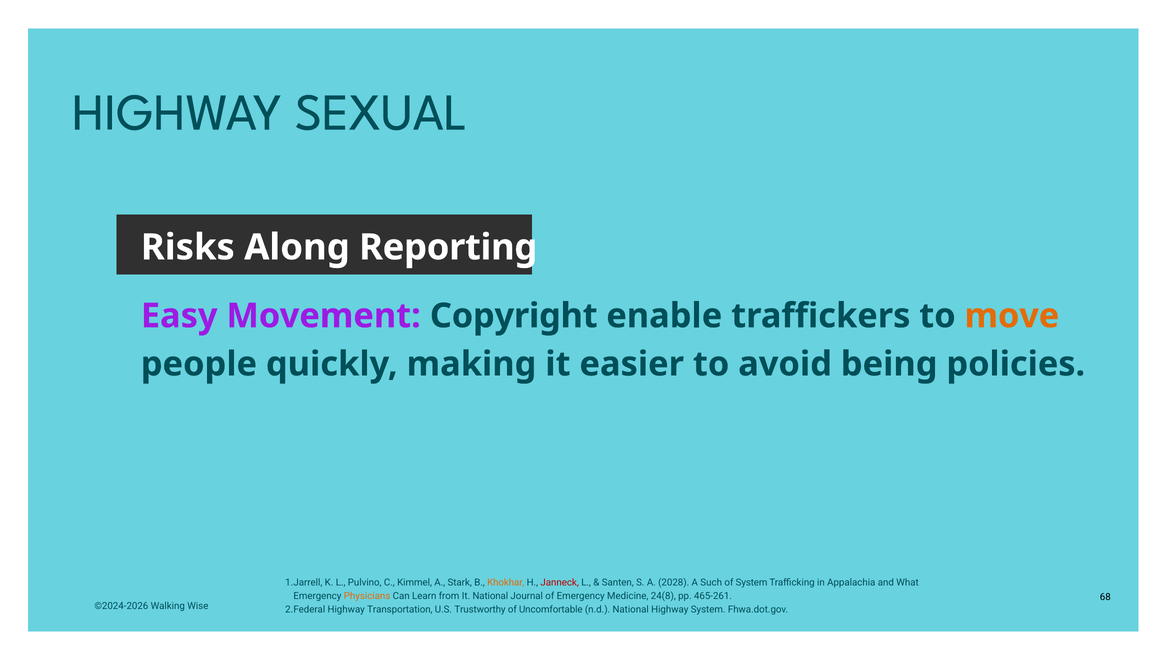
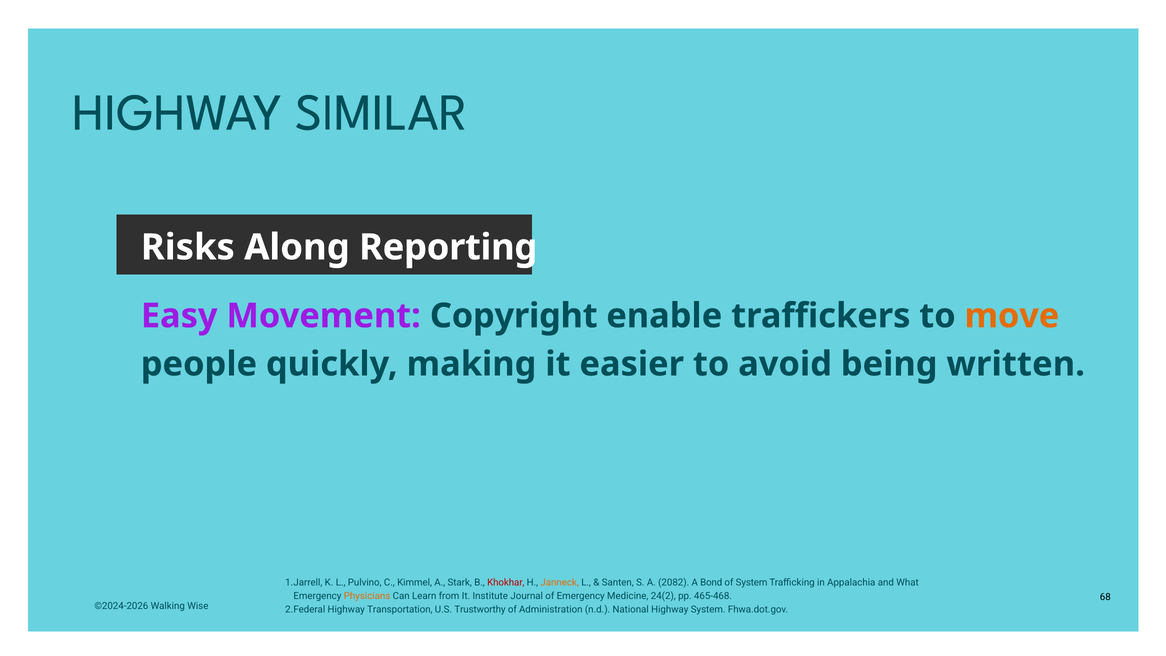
SEXUAL: SEXUAL -> SIMILAR (381, 113)
policies: policies -> written (1016, 364)
Khokhar colour: orange -> red (506, 582)
Janneck colour: red -> orange (560, 582)
2028: 2028 -> 2082 (674, 582)
Such: Such -> Bond (711, 582)
It National: National -> Institute (490, 596)
24(8: 24(8 -> 24(2 (663, 596)
465-261: 465-261 -> 465-468 (713, 596)
Uncomfortable: Uncomfortable -> Administration (551, 610)
